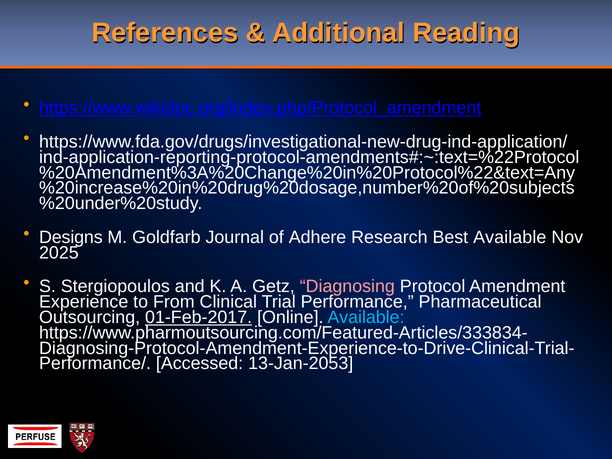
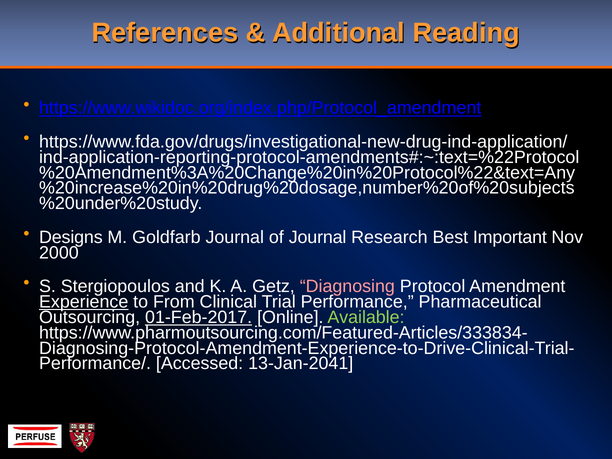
of Adhere: Adhere -> Journal (318, 237)
Best Available: Available -> Important (510, 237)
2025: 2025 -> 2000 (59, 253)
Experience underline: none -> present (84, 302)
Available colour: light blue -> light green (366, 317)
13-Jan-2053: 13-Jan-2053 -> 13-Jan-2041 (301, 364)
